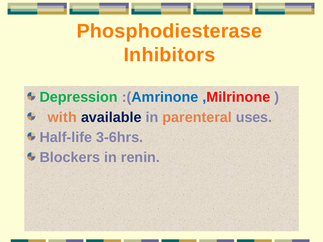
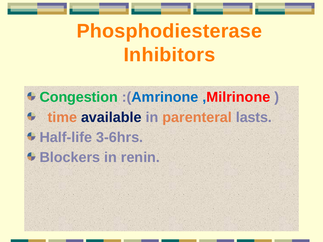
Depression: Depression -> Congestion (79, 97)
with: with -> time (62, 117)
uses: uses -> lasts (254, 117)
